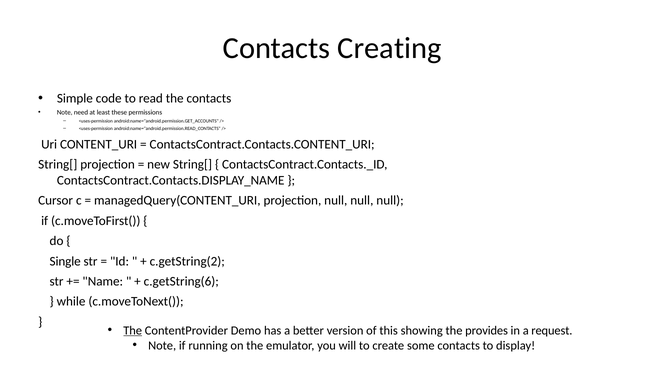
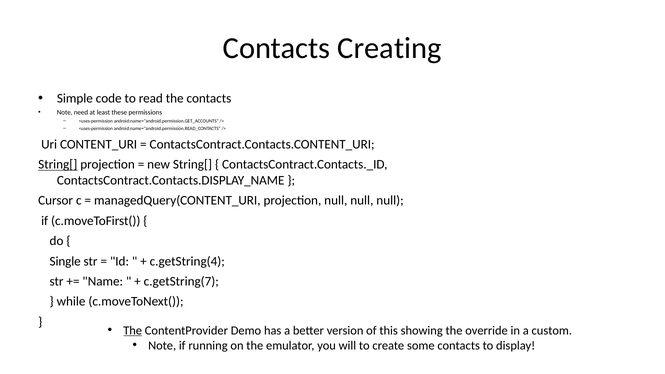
String[ underline: none -> present (58, 165)
c.getString(2: c.getString(2 -> c.getString(4 (187, 261)
c.getString(6: c.getString(6 -> c.getString(7 (181, 281)
provides: provides -> override (487, 331)
request: request -> custom (552, 331)
